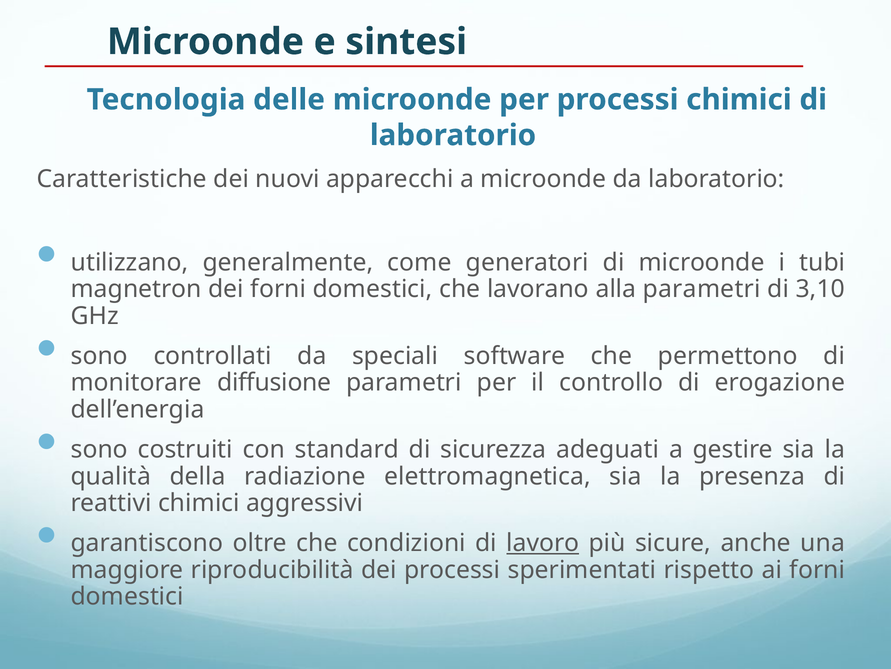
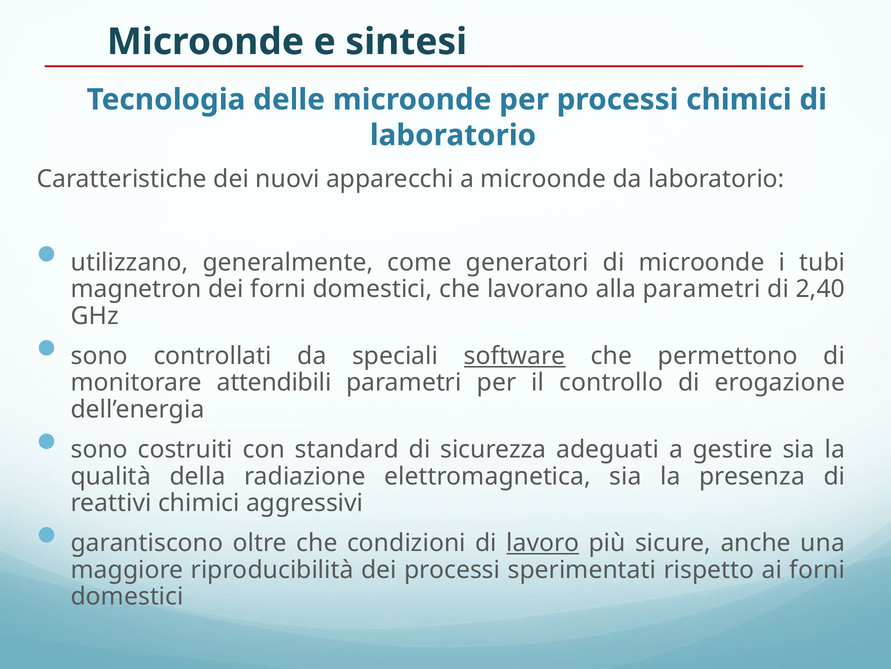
3,10: 3,10 -> 2,40 (820, 289)
software underline: none -> present (515, 356)
diffusione: diffusione -> attendibili (274, 382)
